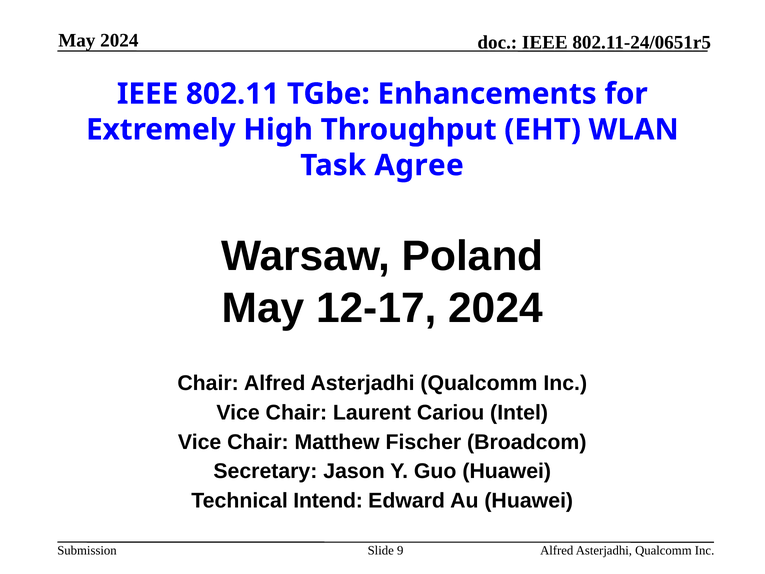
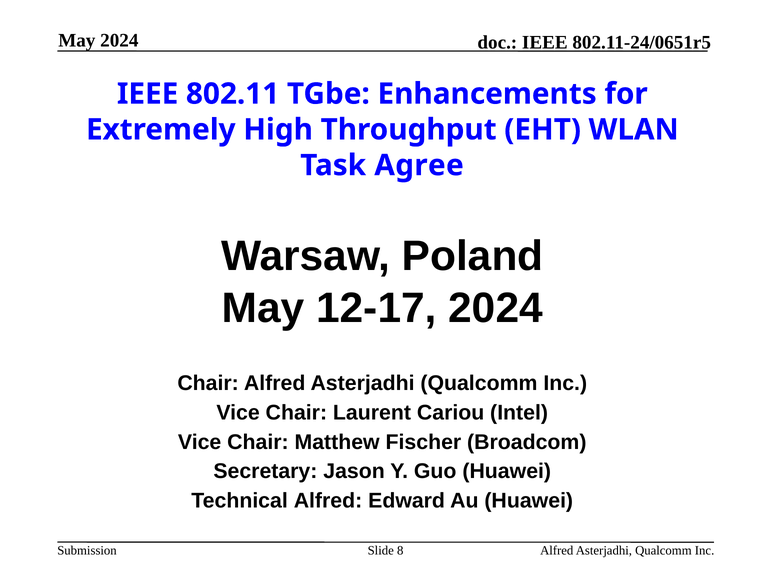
Technical Intend: Intend -> Alfred (328, 501)
9: 9 -> 8 (400, 550)
